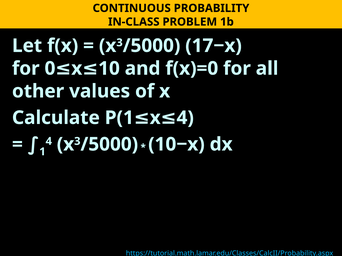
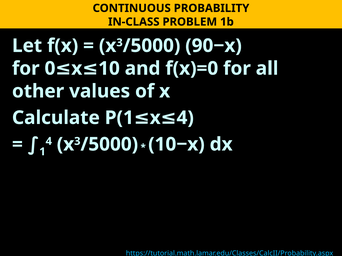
17−x: 17−x -> 90−x (214, 46)
